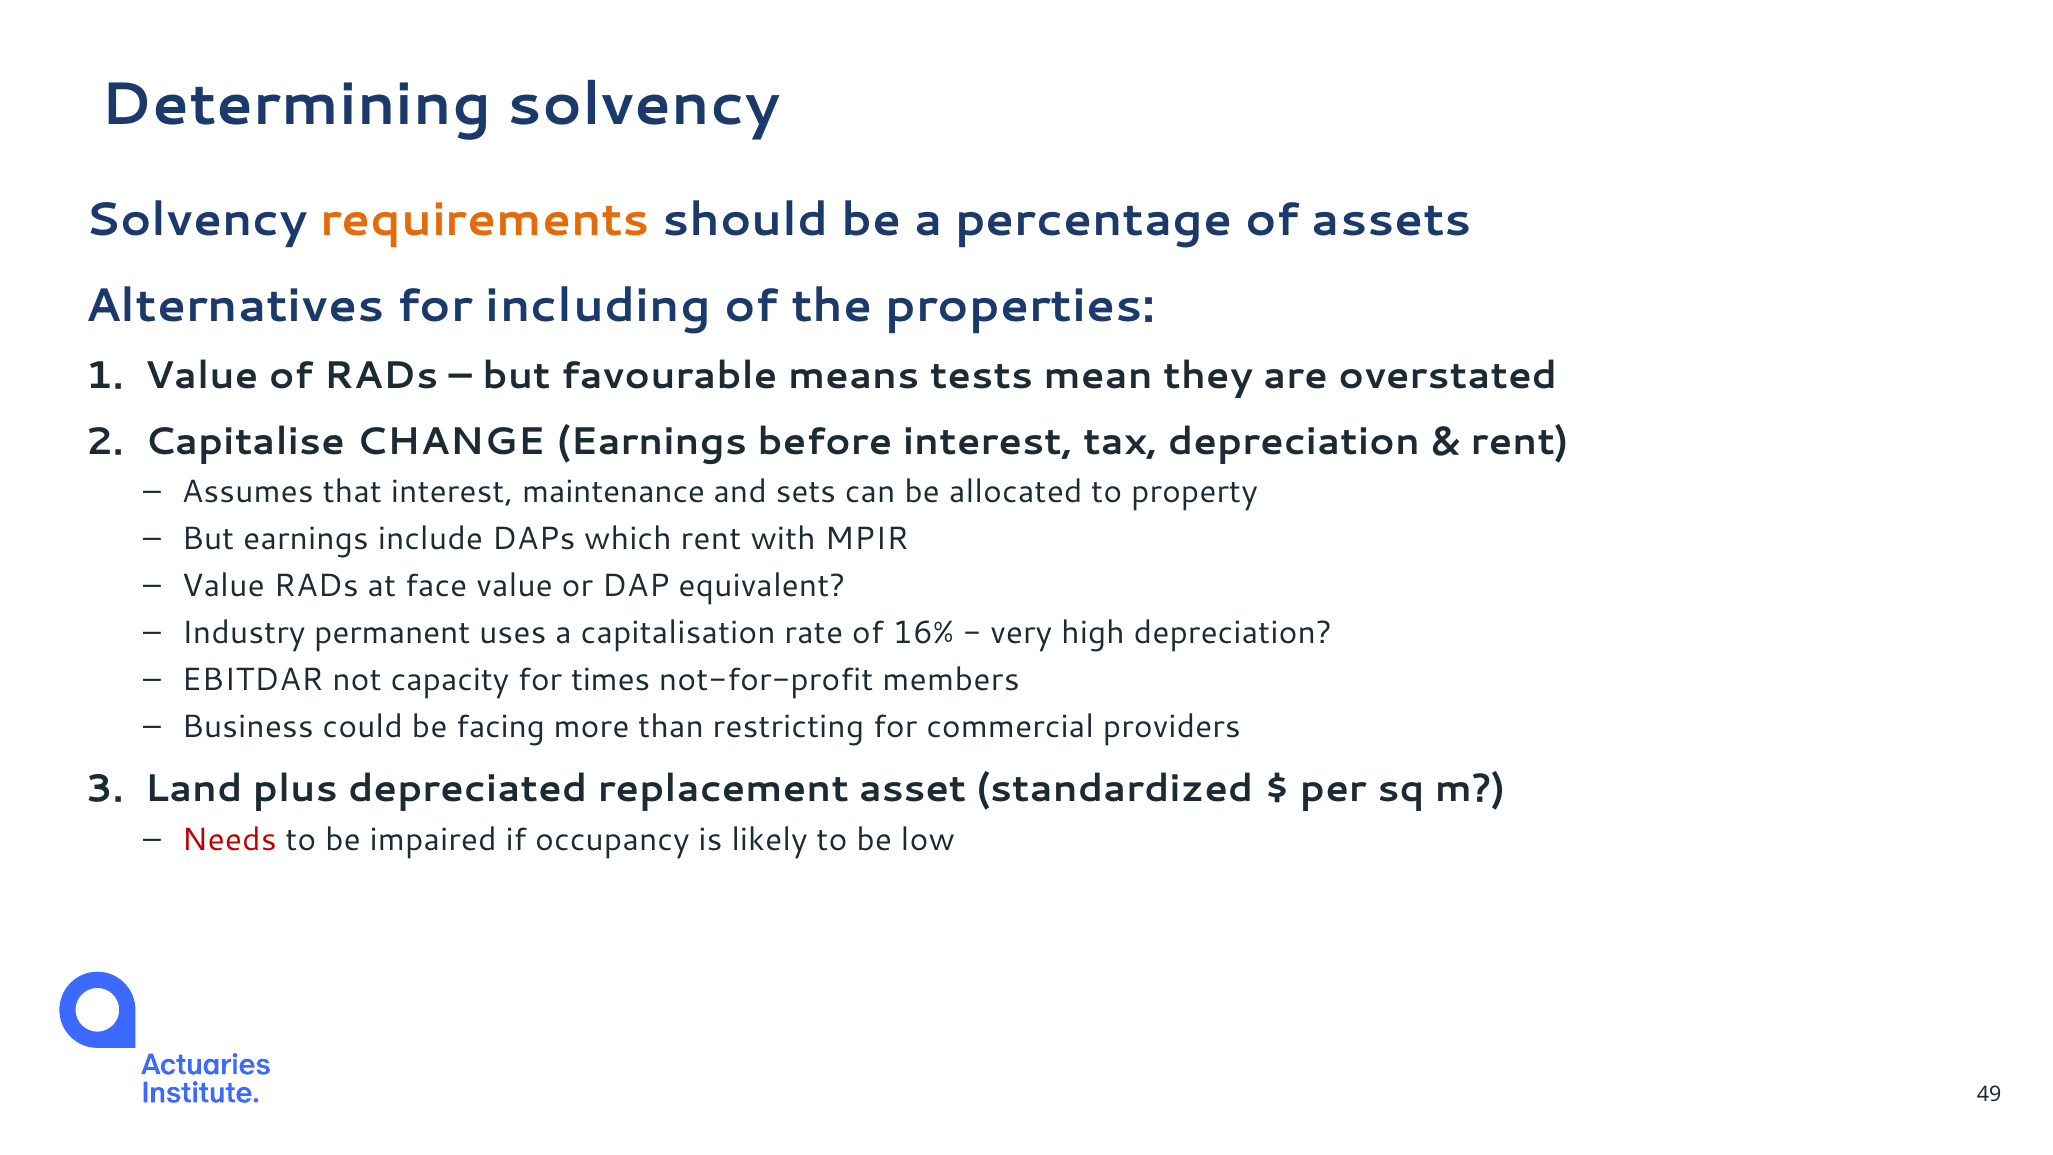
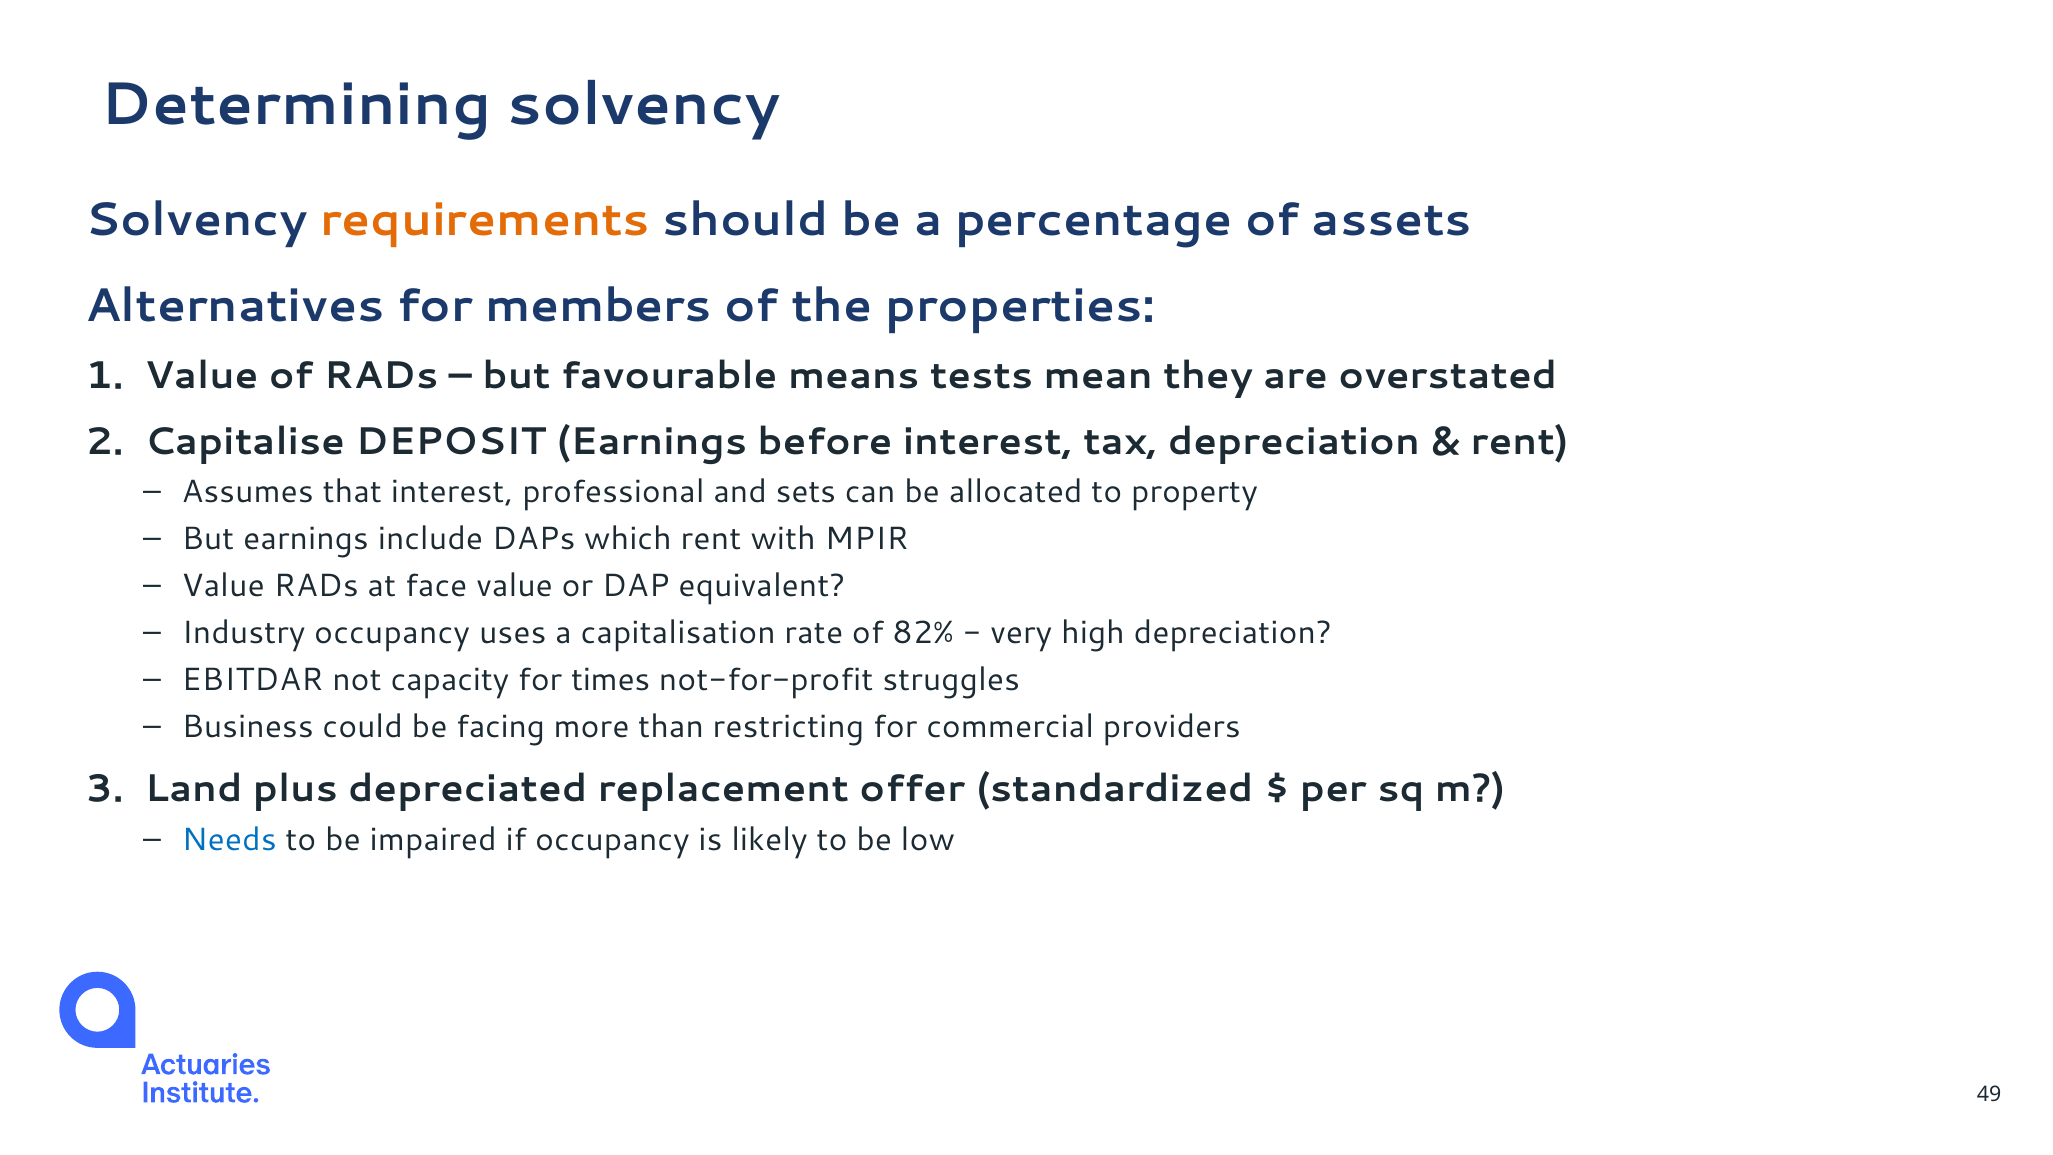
including: including -> members (599, 306)
CHANGE: CHANGE -> DEPOSIT (451, 441)
maintenance: maintenance -> professional (613, 492)
Industry permanent: permanent -> occupancy (392, 633)
16%: 16% -> 82% (923, 633)
members: members -> struggles (951, 680)
asset: asset -> offer (912, 789)
Needs colour: red -> blue (229, 839)
